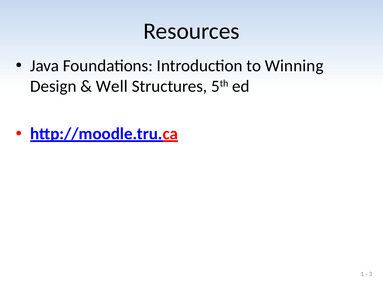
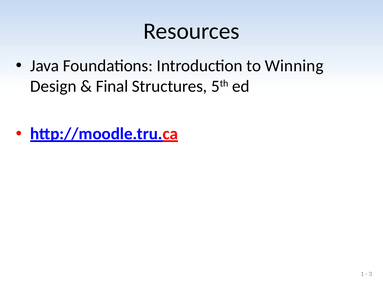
Well: Well -> Final (112, 86)
